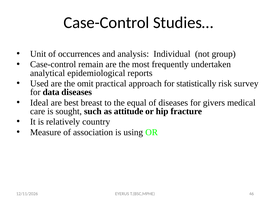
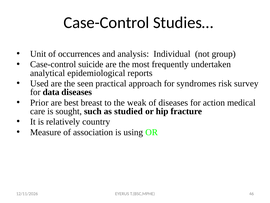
remain: remain -> suicide (91, 64)
omit: omit -> seen (85, 83)
statistically: statistically -> syndromes (196, 83)
Ideal: Ideal -> Prior (39, 102)
equal: equal -> weak (137, 102)
givers: givers -> action (214, 102)
attitude: attitude -> studied (128, 111)
